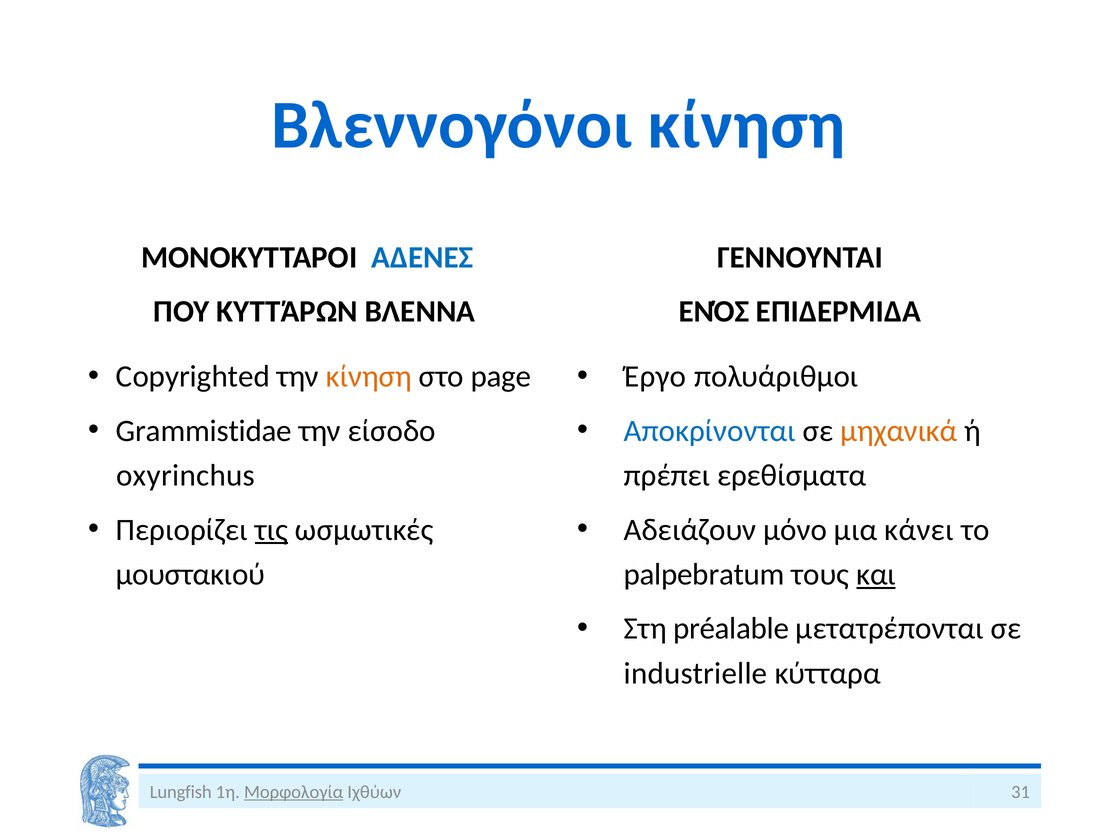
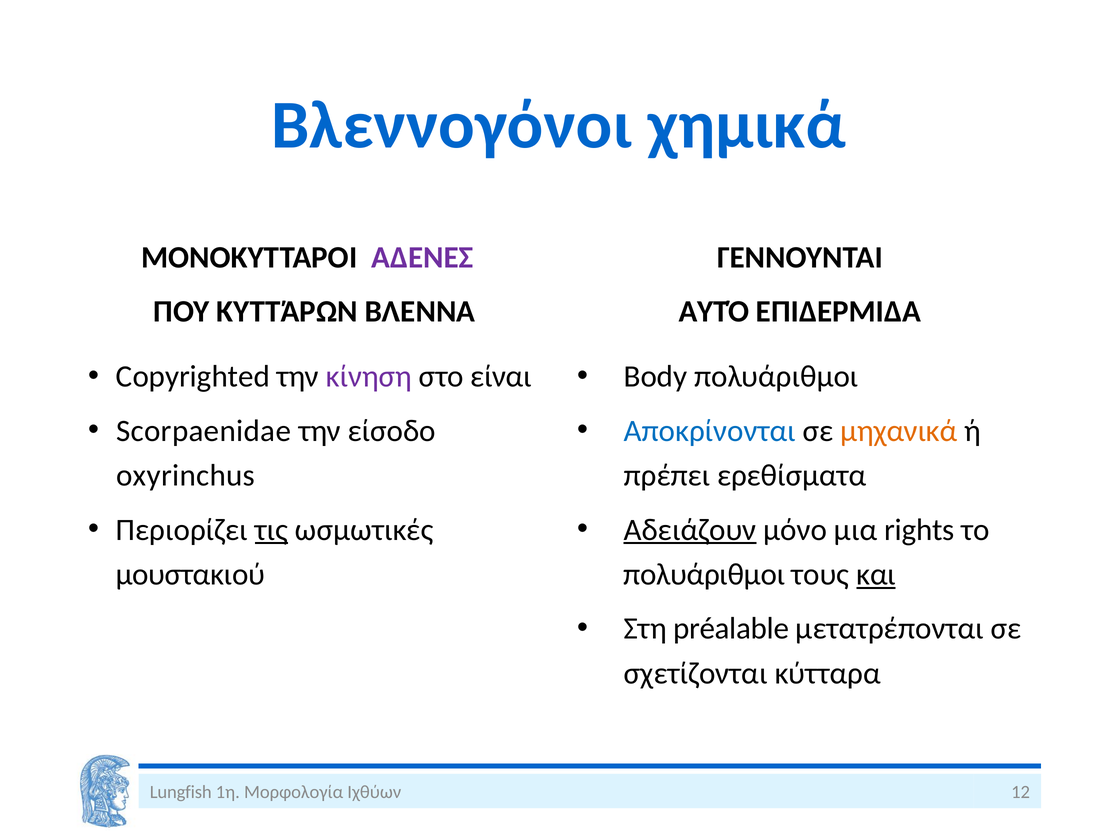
Βλεννογόνοι κίνηση: κίνηση -> χημικά (747, 125)
ΑΔΕΝΕΣ colour: blue -> purple (422, 257)
ΕΝΌΣ: ΕΝΌΣ -> ΑΥΤΌ (714, 311)
κίνηση colour: orange -> purple (369, 377)
page: page -> είναι (501, 377)
Έργο: Έργο -> Body (655, 377)
Grammistidae: Grammistidae -> Scorpaenidae (204, 431)
Αδειάζουν underline: none -> present (690, 529)
κάνει: κάνει -> rights (919, 529)
palpebratum: palpebratum -> πολυάριθμοι (704, 574)
industrielle: industrielle -> σχετίζονται (696, 673)
Μορφολογία underline: present -> none (294, 792)
31: 31 -> 12 (1021, 792)
